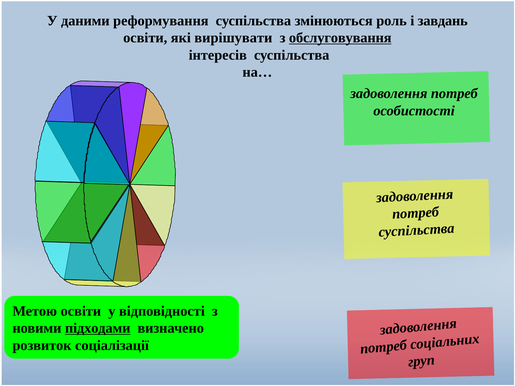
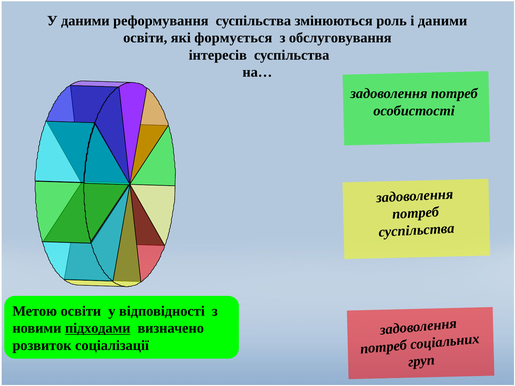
і завдань: завдань -> даними (443, 21)
вирішувати: вирішувати -> формується (233, 38)
обслуговування underline: present -> none (340, 38)
